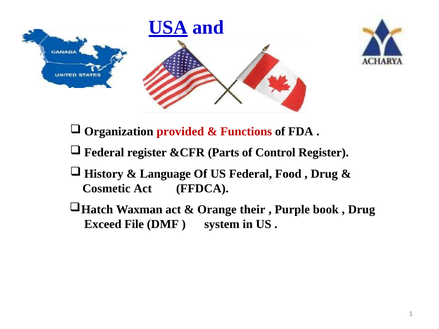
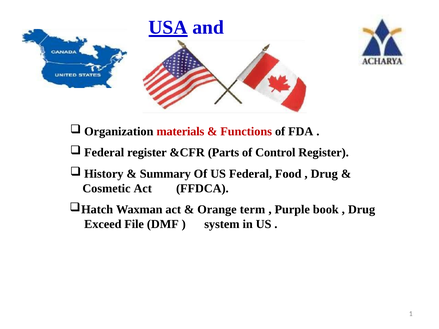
provided: provided -> materials (180, 131)
Language: Language -> Summary (165, 174)
their: their -> term (253, 210)
